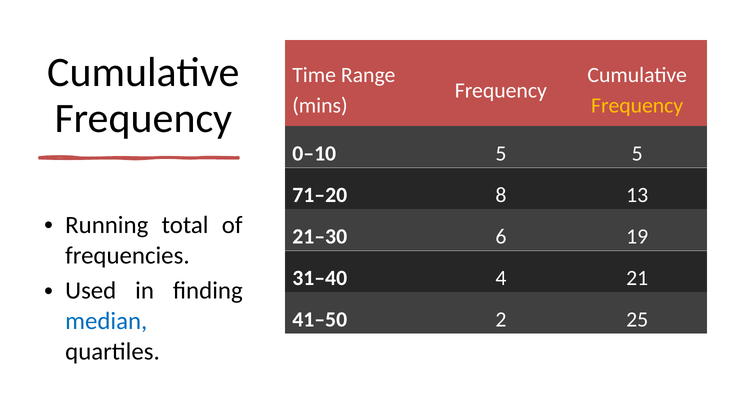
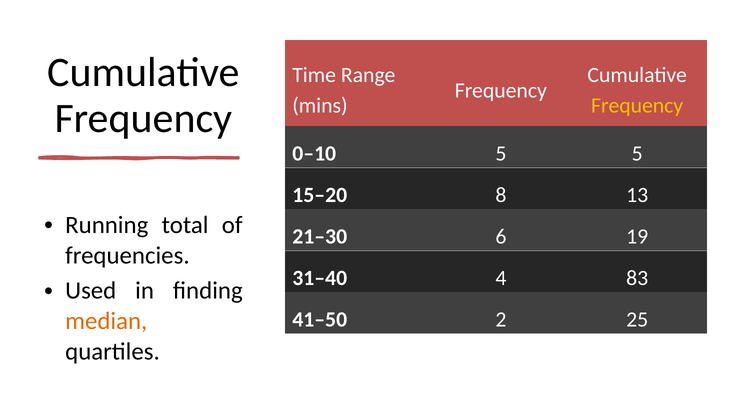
71–20: 71–20 -> 15–20 (320, 195)
21: 21 -> 83 (637, 278)
median colour: blue -> orange (106, 322)
